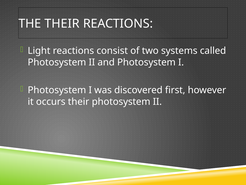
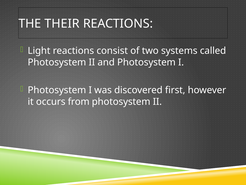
occurs their: their -> from (79, 101)
